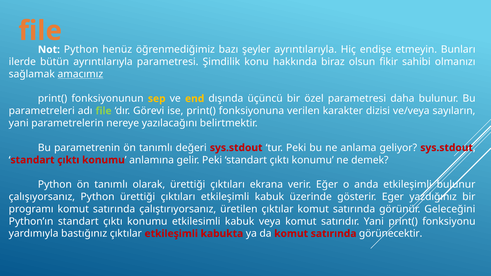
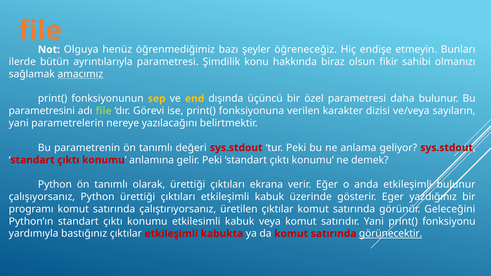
Python: Python -> Olguya (81, 50)
şeyler ayrıntılarıyla: ayrıntılarıyla -> öğreneceğiz (306, 50)
parametreleri: parametreleri -> parametresini (42, 111)
görünecektir underline: none -> present (391, 234)
